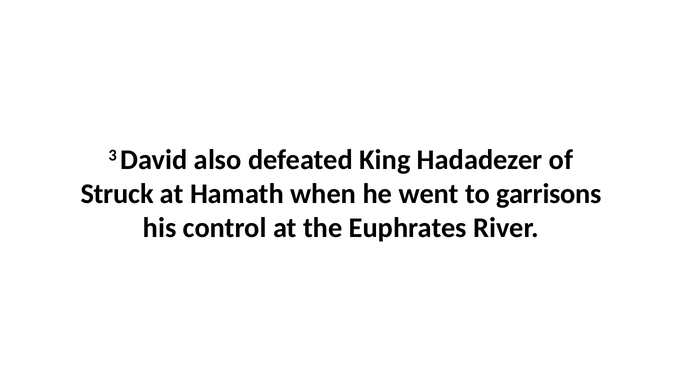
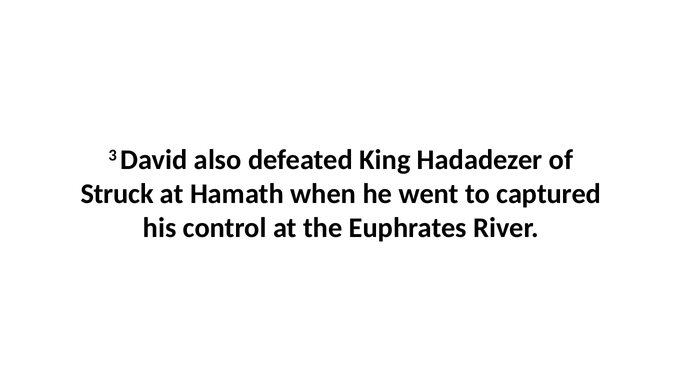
garrisons: garrisons -> captured (549, 194)
